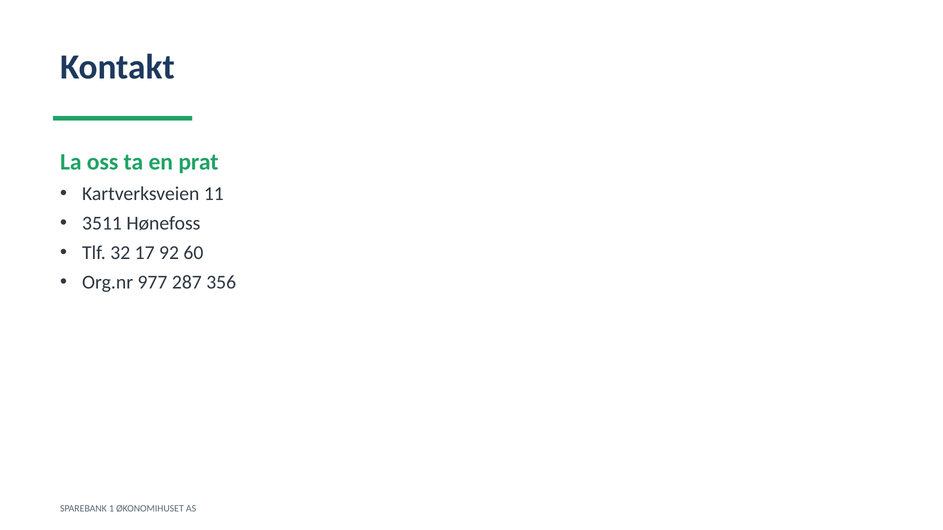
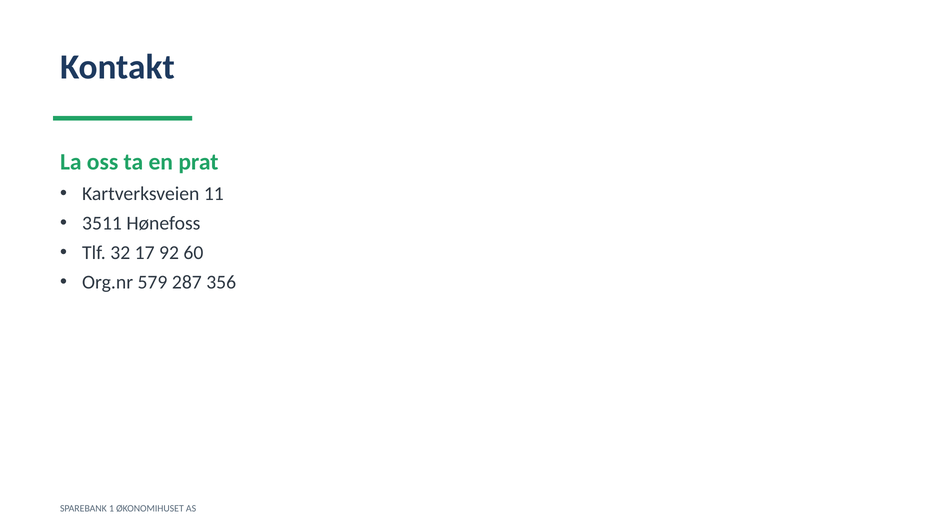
977: 977 -> 579 (152, 282)
